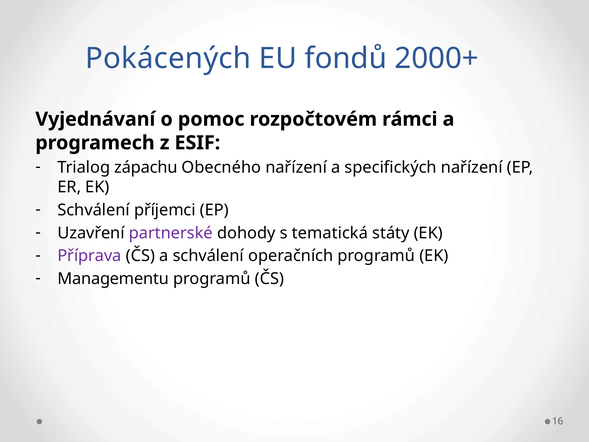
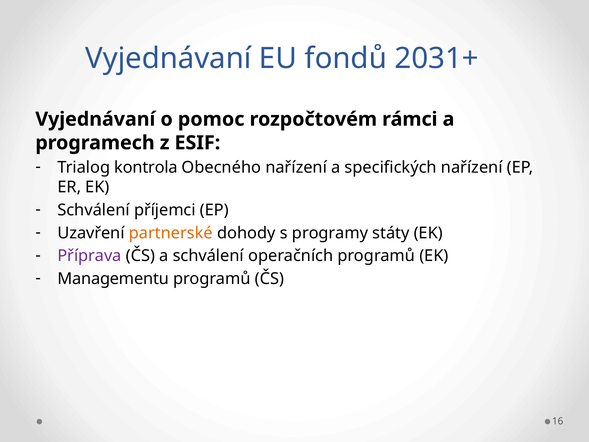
Pokácených: Pokácených -> Vyjednávaní (168, 59)
2000+: 2000+ -> 2031+ (437, 59)
zápachu: zápachu -> kontrola (146, 167)
partnerské colour: purple -> orange (171, 233)
tematická: tematická -> programy (330, 233)
